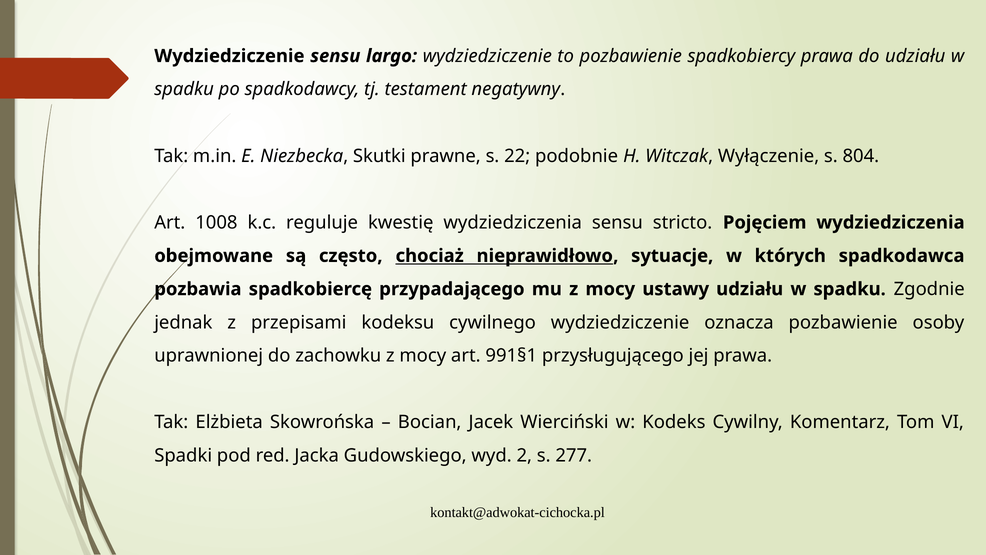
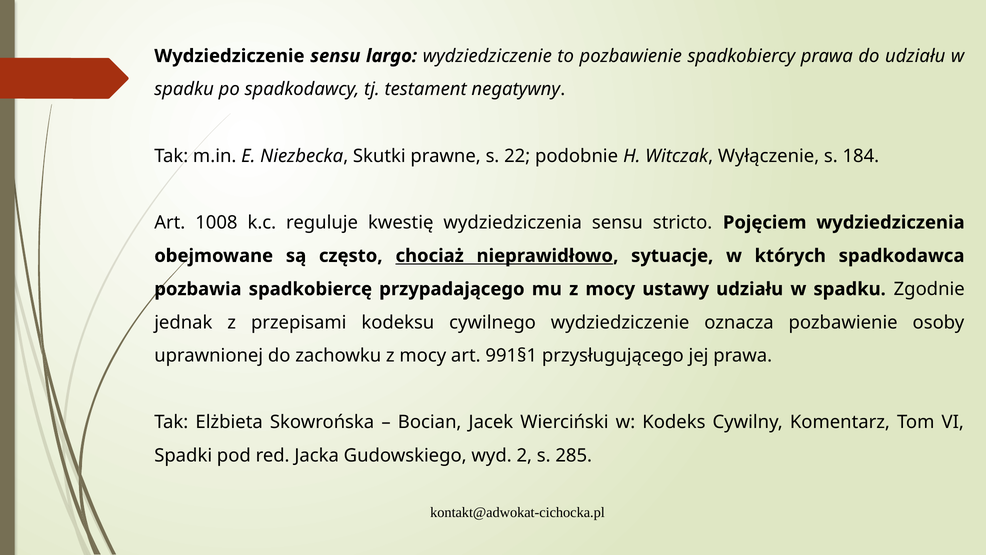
804: 804 -> 184 (861, 156)
277: 277 -> 285 (574, 455)
